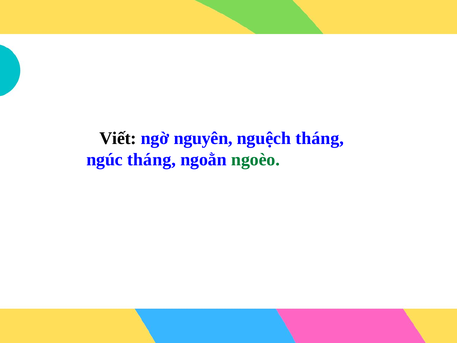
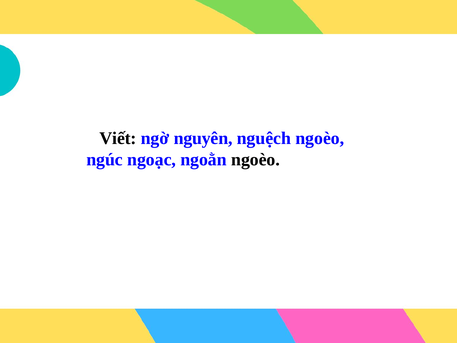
nguệch tháng: tháng -> ngoèo (320, 138)
ngúc tháng: tháng -> ngoạc (152, 160)
ngoèo colour: green -> black (256, 160)
